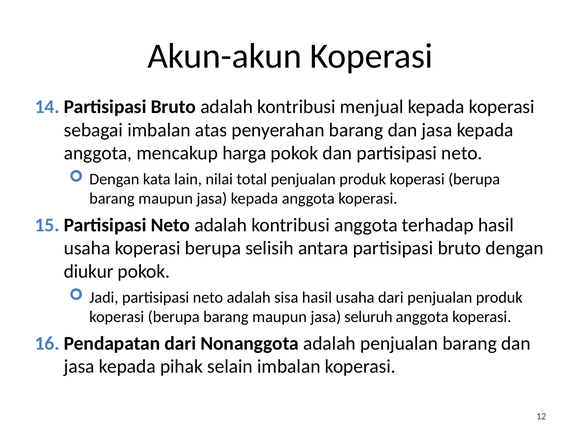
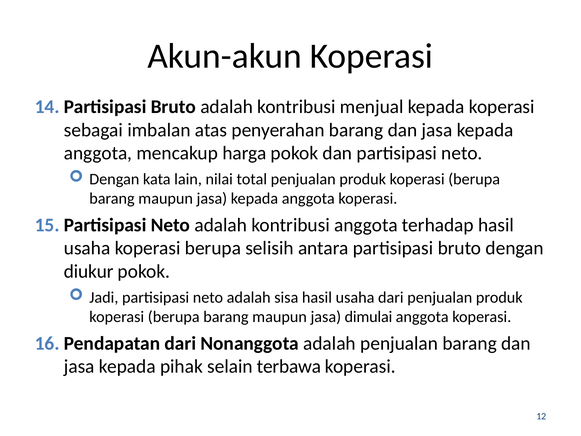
seluruh: seluruh -> dimulai (368, 317)
selain imbalan: imbalan -> terbawa (289, 366)
